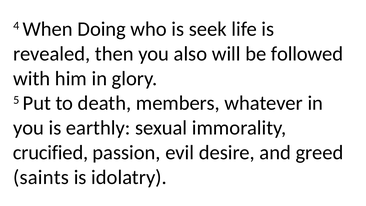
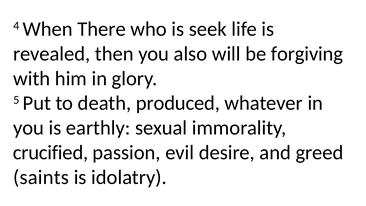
Doing: Doing -> There (102, 29)
followed: followed -> forgiving (307, 54)
members: members -> produced (178, 103)
